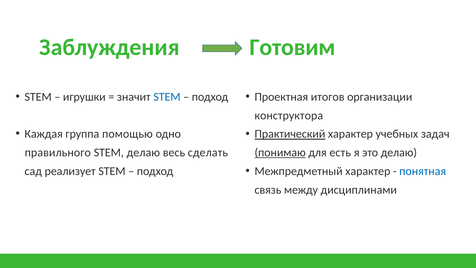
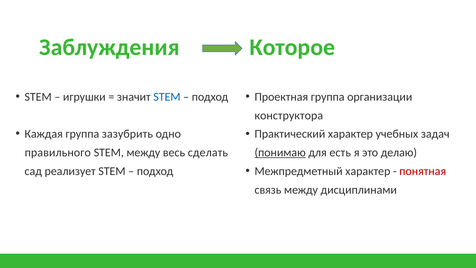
Готовим: Готовим -> Которое (292, 47)
Проектная итогов: итогов -> группа (328, 97)
помощью: помощью -> зазубрить (127, 134)
Практический underline: present -> none (290, 134)
STEM делаю: делаю -> между (143, 152)
понятная colour: blue -> red (423, 171)
